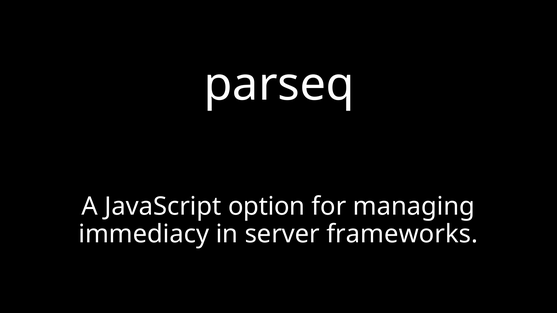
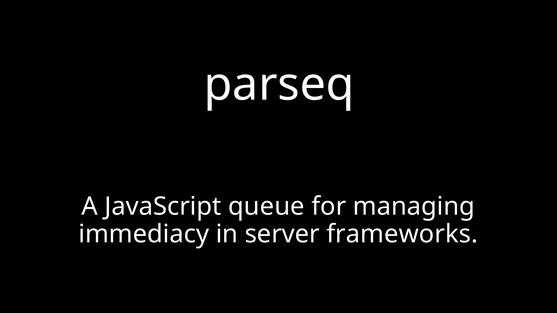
option: option -> queue (266, 207)
